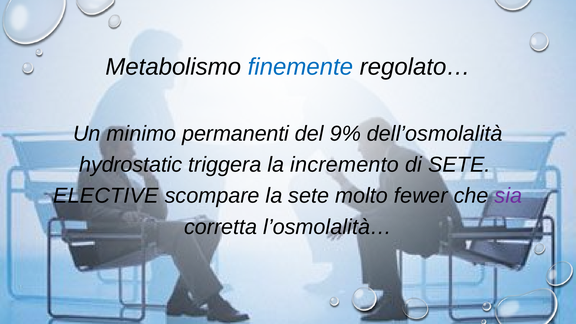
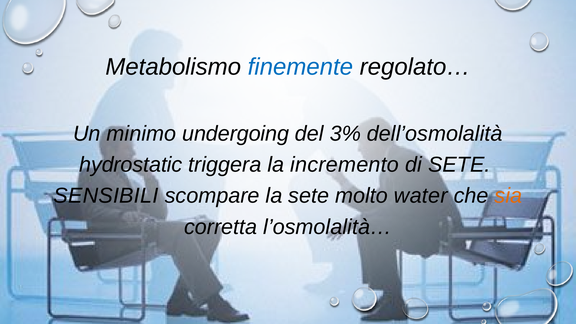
permanenti: permanenti -> undergoing (236, 134)
9%: 9% -> 3% (345, 134)
ELECTIVE: ELECTIVE -> SENSIBILI (106, 196)
fewer: fewer -> water (421, 196)
sia colour: purple -> orange (508, 196)
